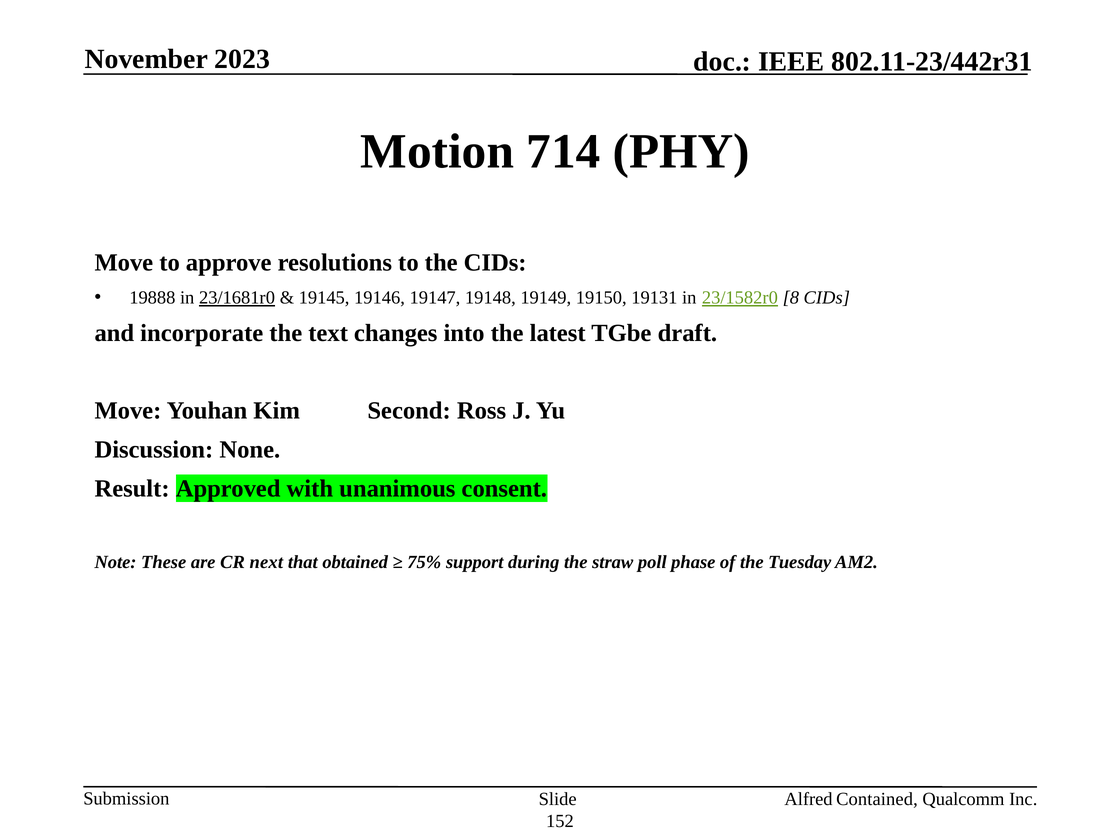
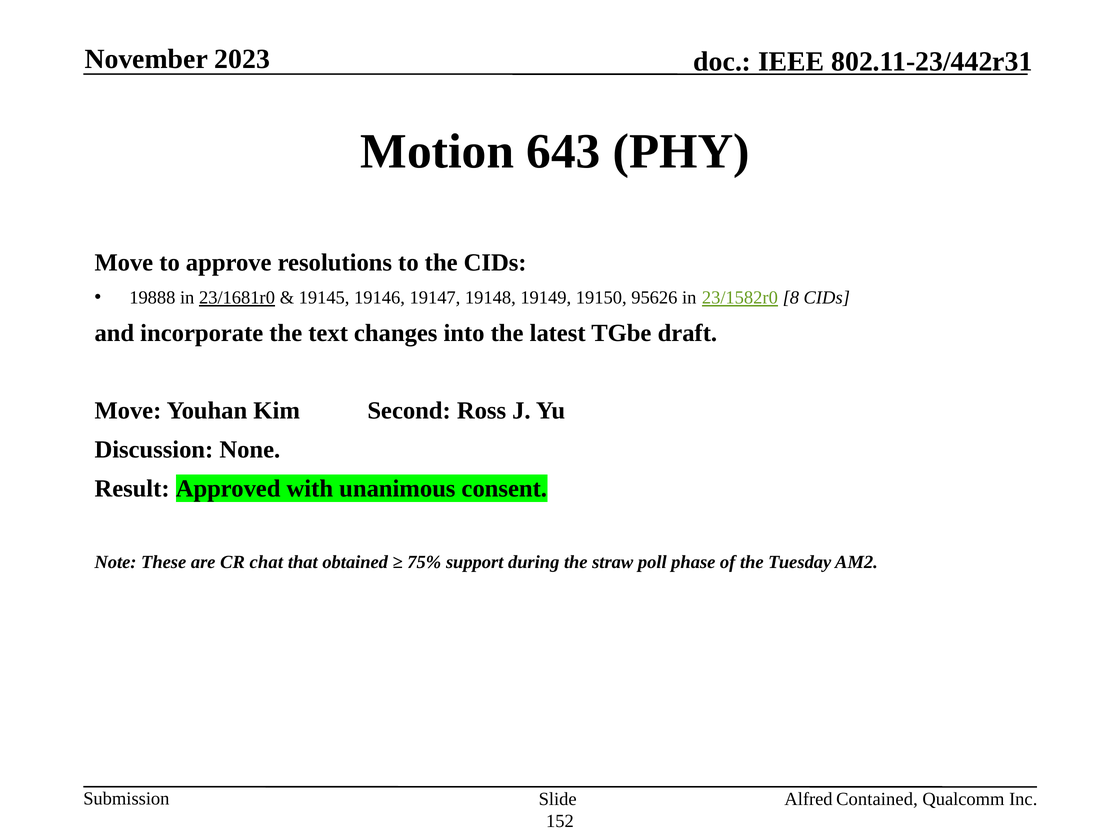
714: 714 -> 643 (563, 151)
19131: 19131 -> 95626 (654, 298)
next: next -> chat (266, 562)
